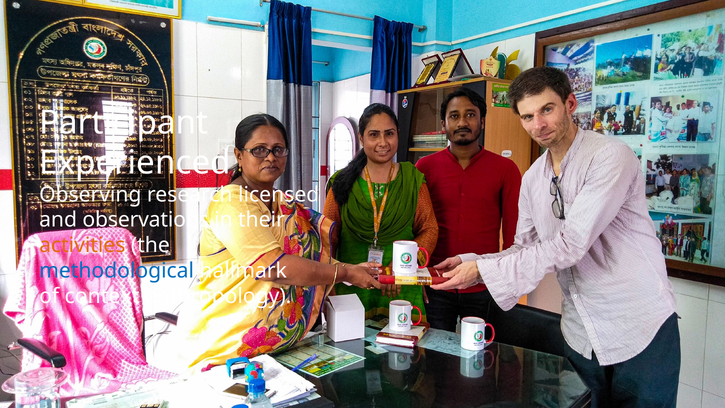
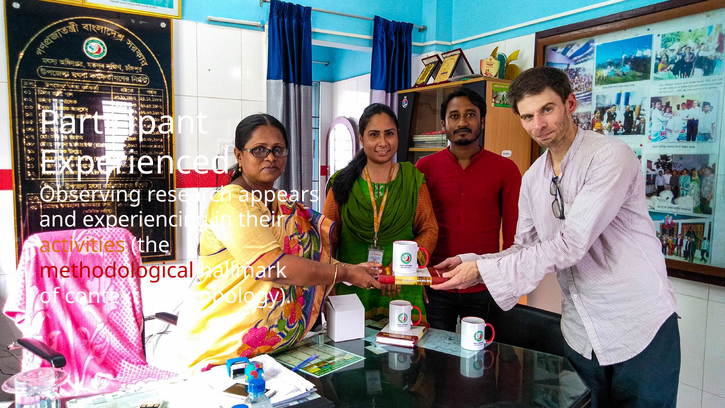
licensed: licensed -> appears (279, 194)
observations: observations -> experiencing (146, 220)
methodological colour: blue -> red (117, 271)
